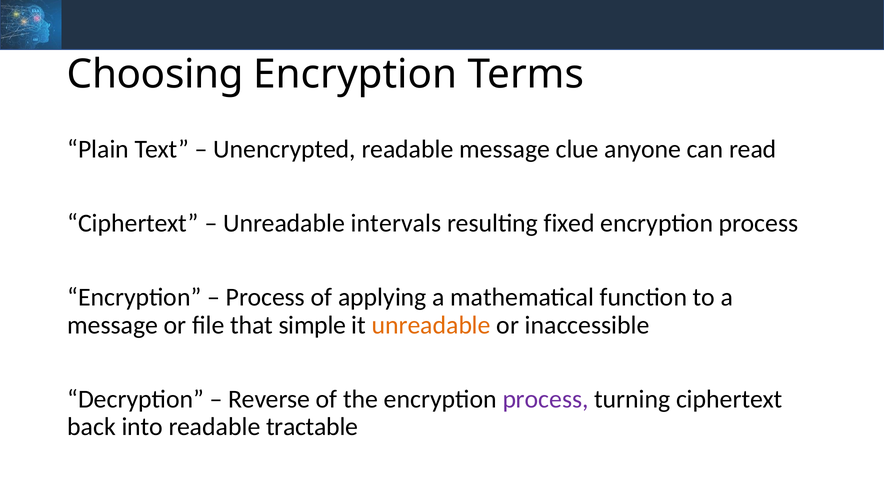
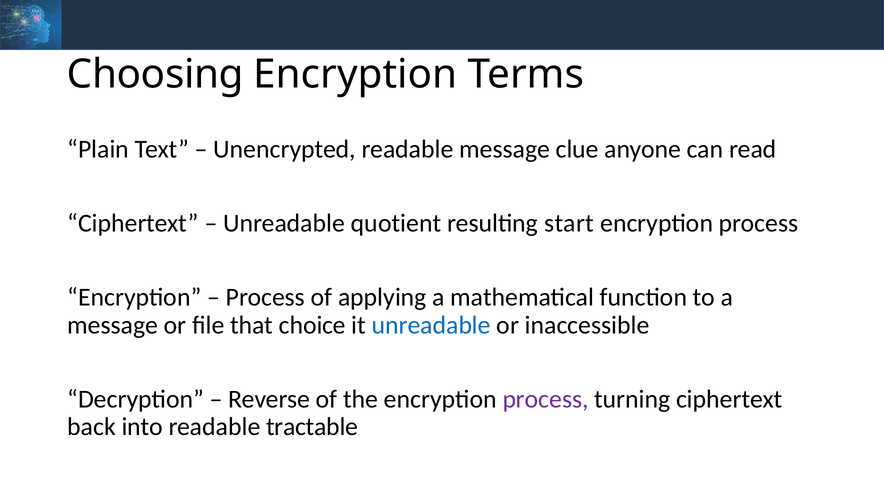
intervals: intervals -> quotient (396, 223)
fixed: fixed -> start (569, 223)
simple: simple -> choice (312, 325)
unreadable colour: orange -> blue (431, 325)
